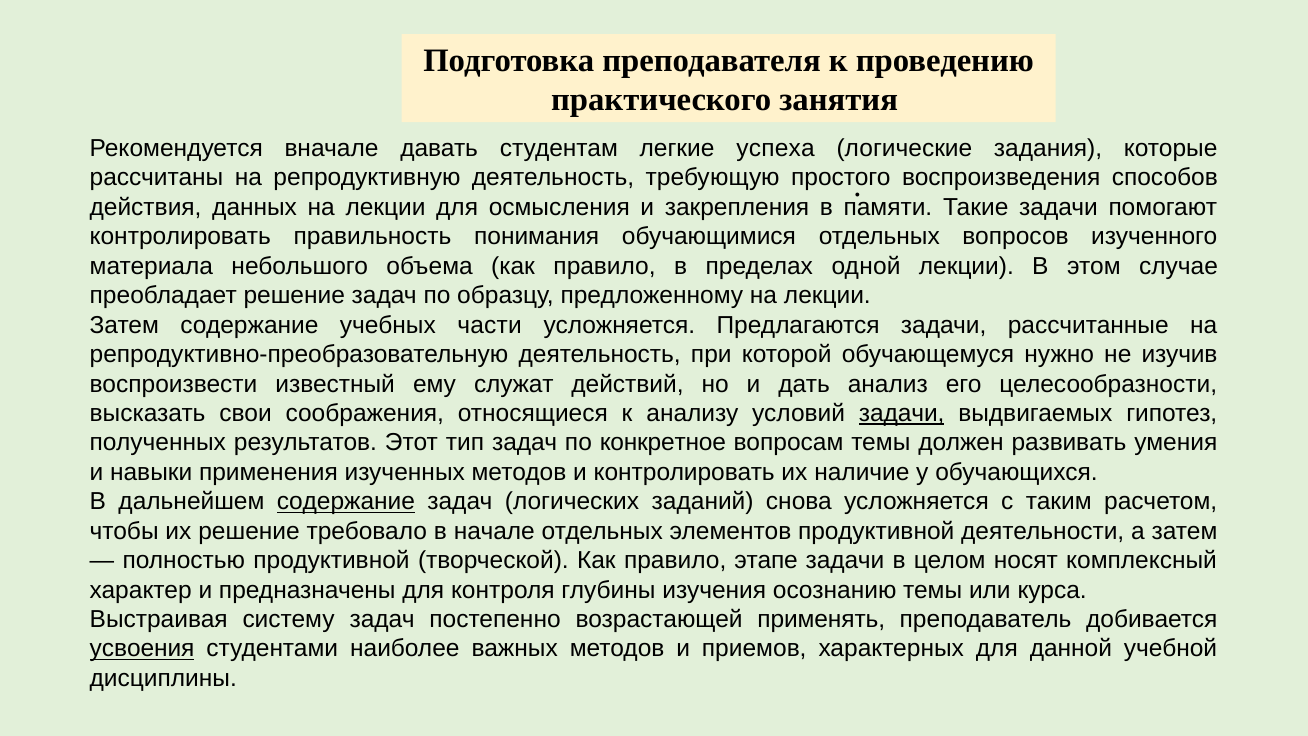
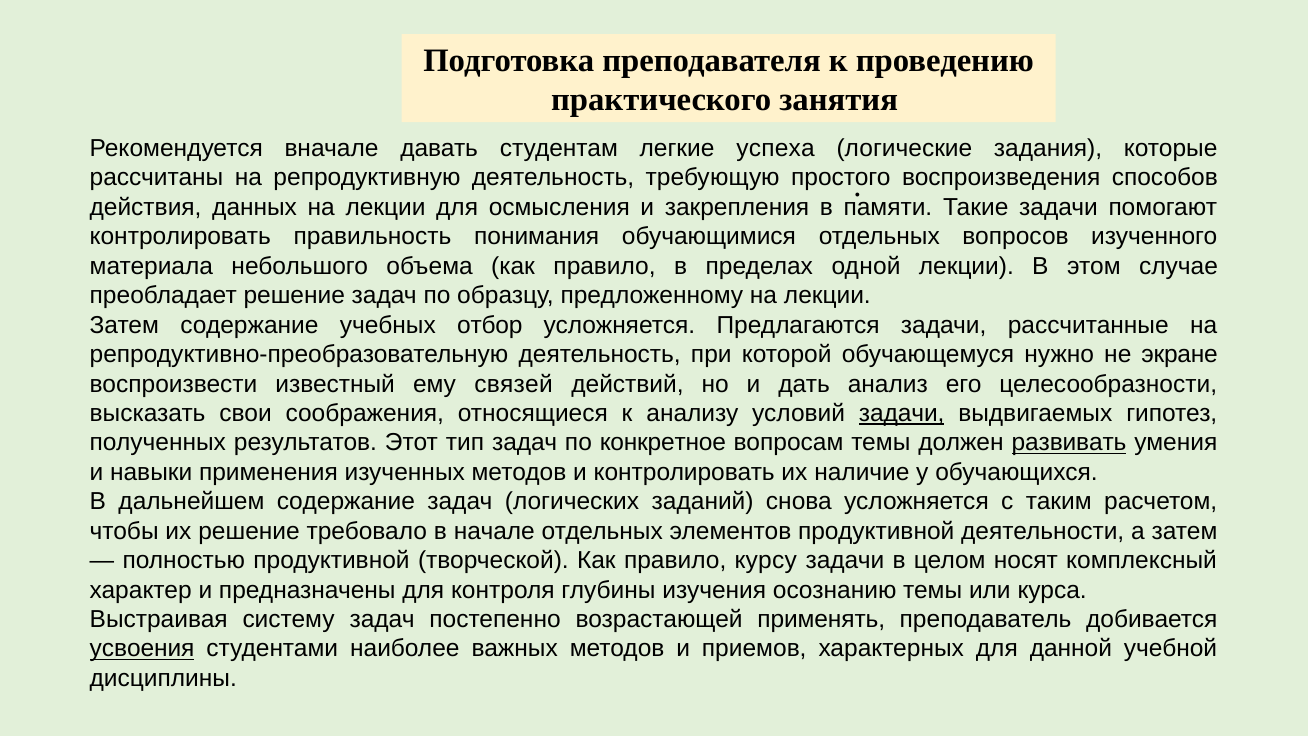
части: части -> отбор (490, 325)
изучив: изучив -> экране (1180, 354)
служат: служат -> связей (514, 384)
развивать underline: none -> present (1069, 443)
содержание underline: present -> none (346, 502)
этапе: этапе -> курсу (766, 560)
